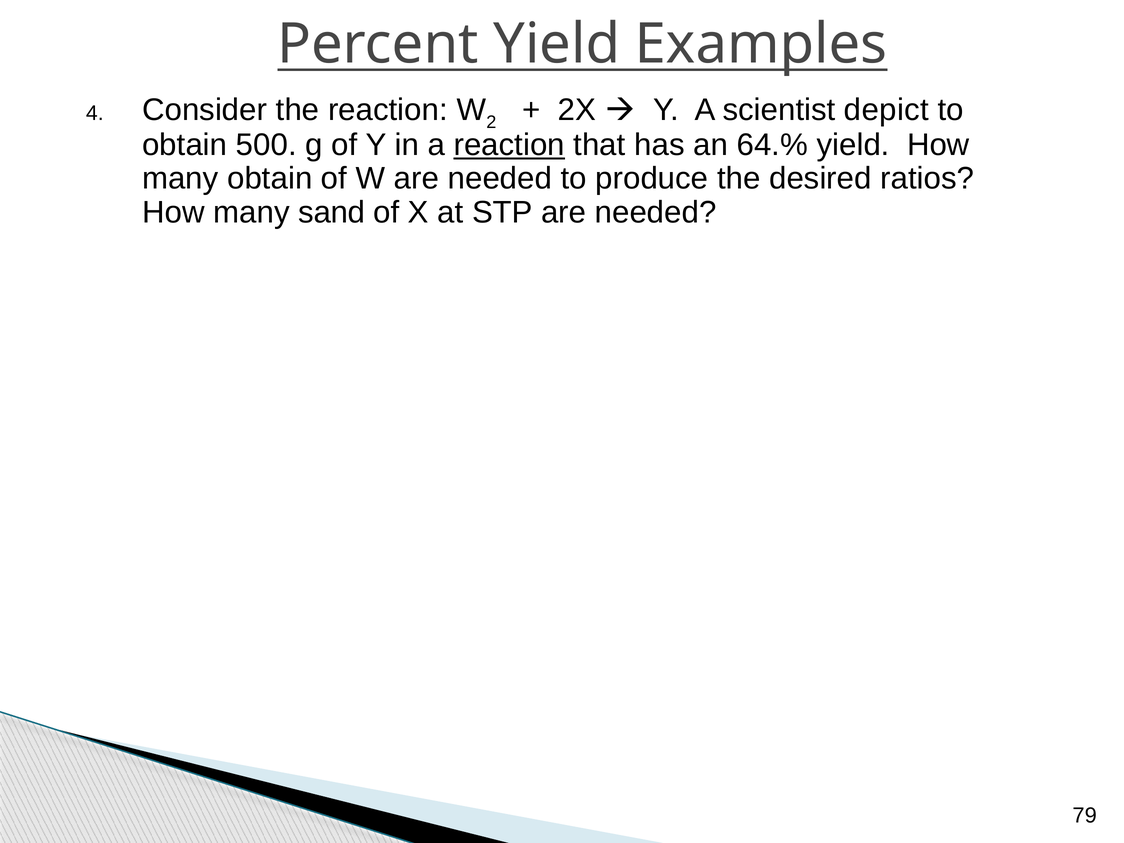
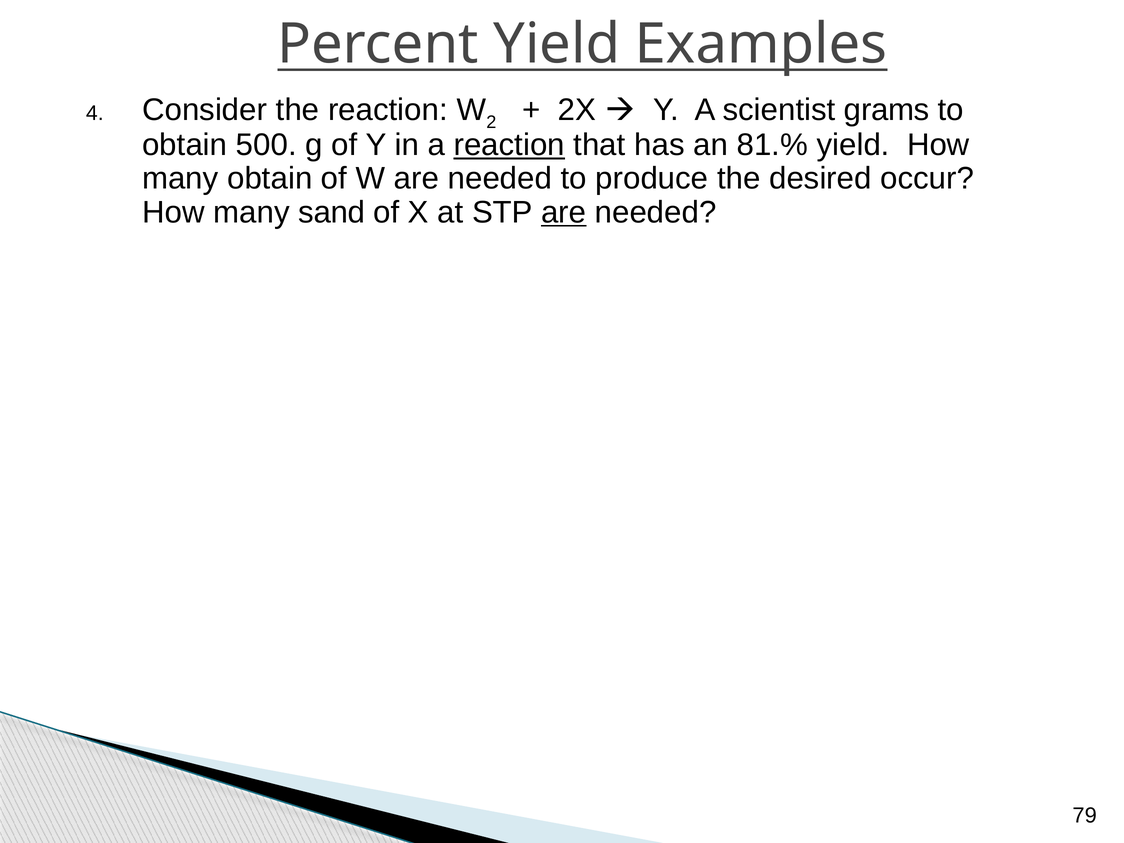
depict: depict -> grams (887, 110)
64.%: 64.% -> 81.% (772, 145)
ratios: ratios -> occur (927, 179)
are underline: none -> present (564, 212)
